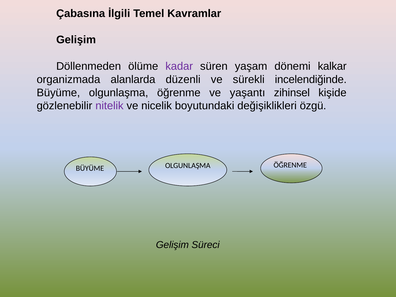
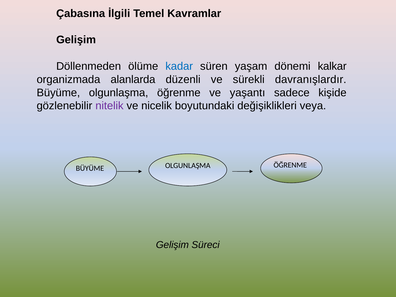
kadar colour: purple -> blue (179, 66)
incelendiğinde: incelendiğinde -> davranışlardır (311, 79)
zihinsel: zihinsel -> sadece (292, 93)
özgü: özgü -> veya (313, 106)
